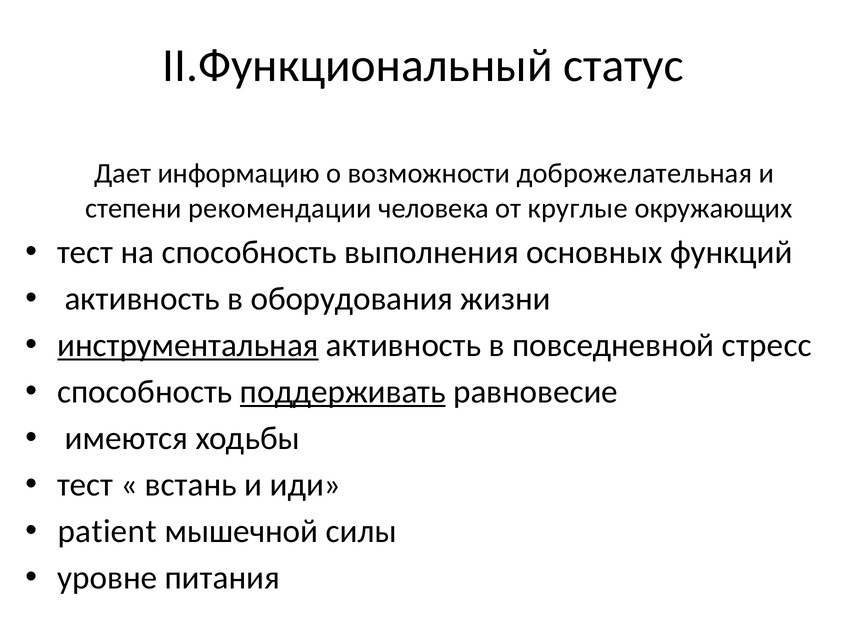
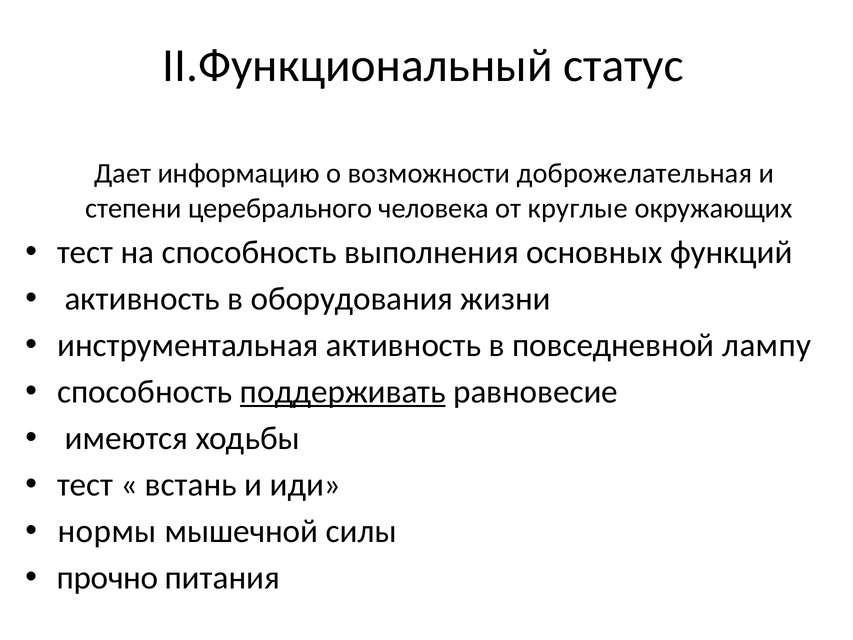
рекомендации: рекомендации -> церебрального (280, 208)
инструментальная underline: present -> none (188, 345)
стресс: стресс -> лампу (767, 345)
patient: patient -> нормы (107, 531)
уровне: уровне -> прочно (107, 578)
